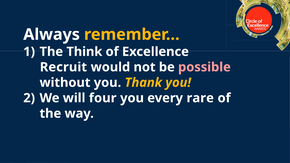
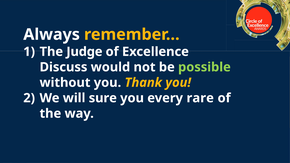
Think: Think -> Judge (84, 52)
Recruit: Recruit -> Discuss (63, 67)
possible colour: pink -> light green (204, 67)
four: four -> sure (103, 98)
